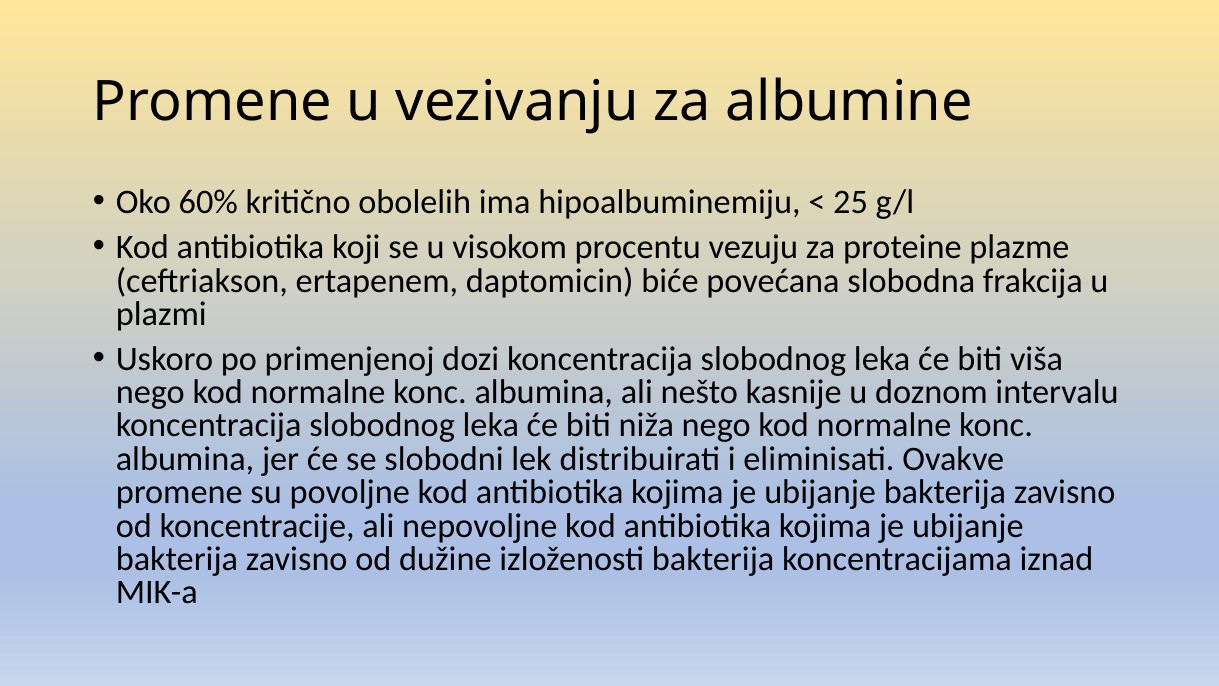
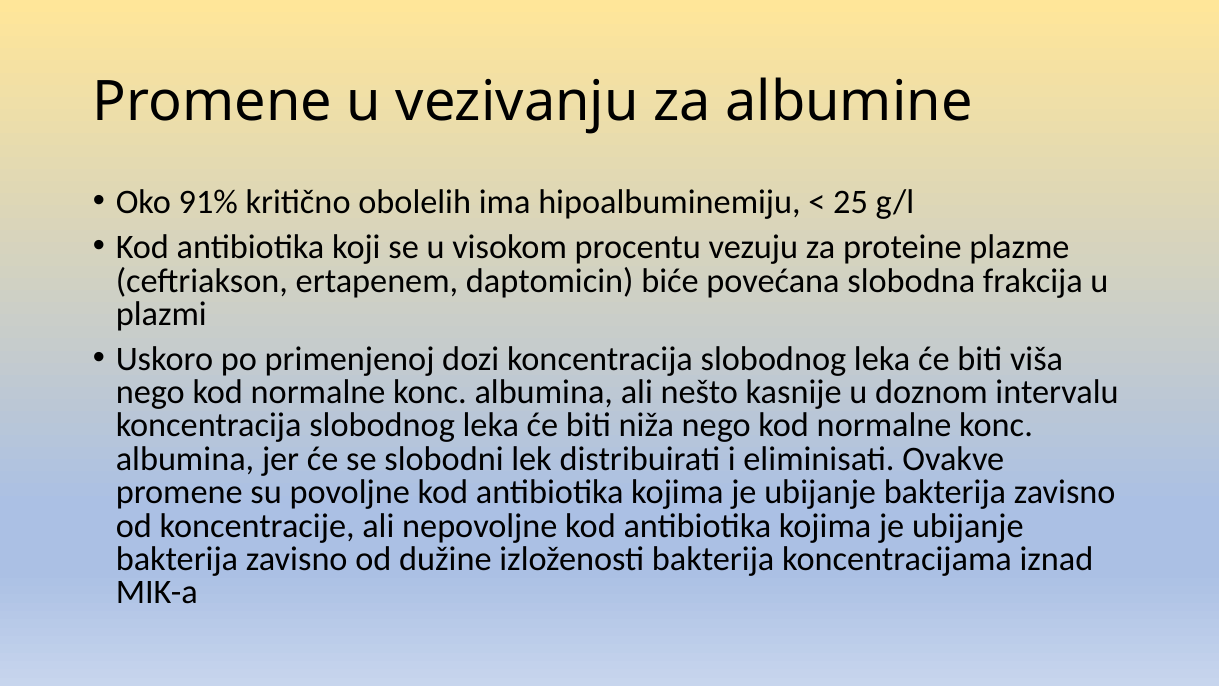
60%: 60% -> 91% (208, 202)
